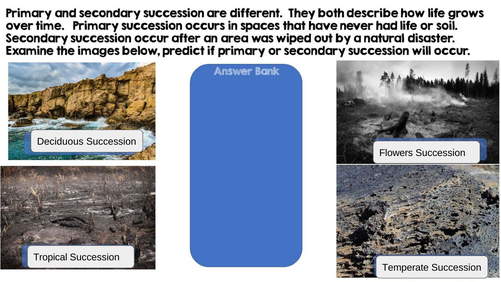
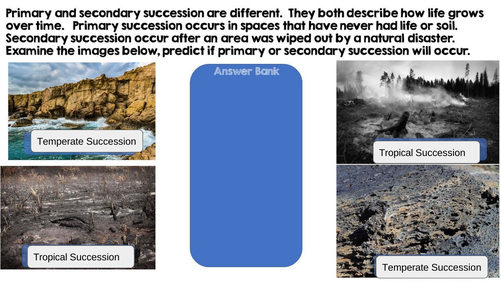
Deciduous: Deciduous -> Temperate (60, 142)
Flowers: Flowers -> Tropical (396, 153)
